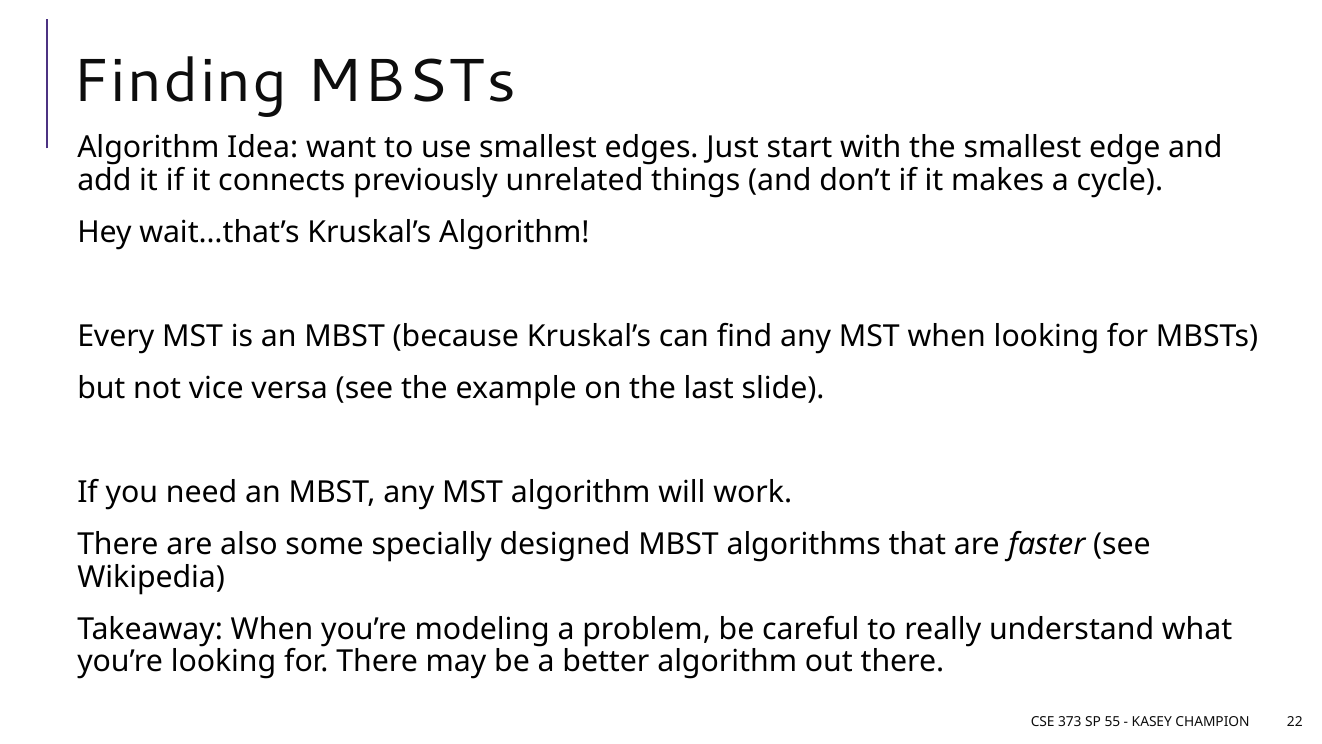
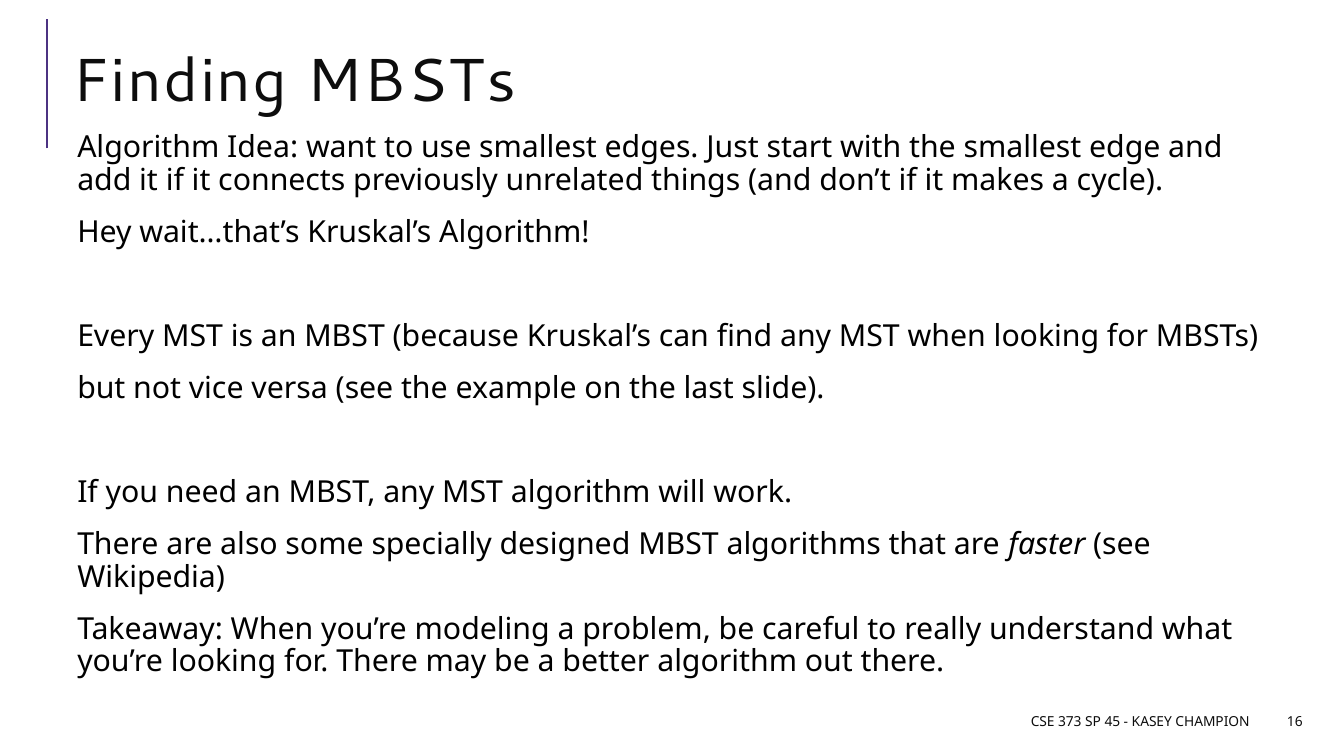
55: 55 -> 45 (1112, 722)
22: 22 -> 16 (1295, 722)
